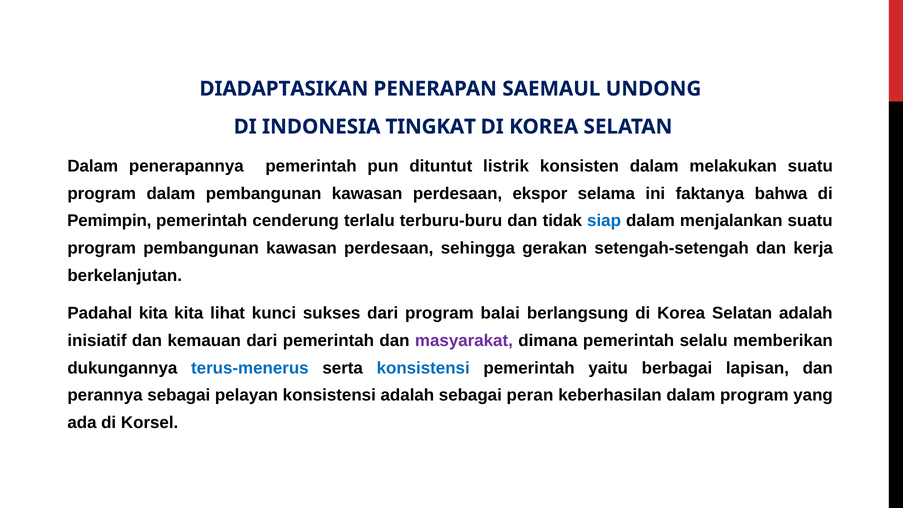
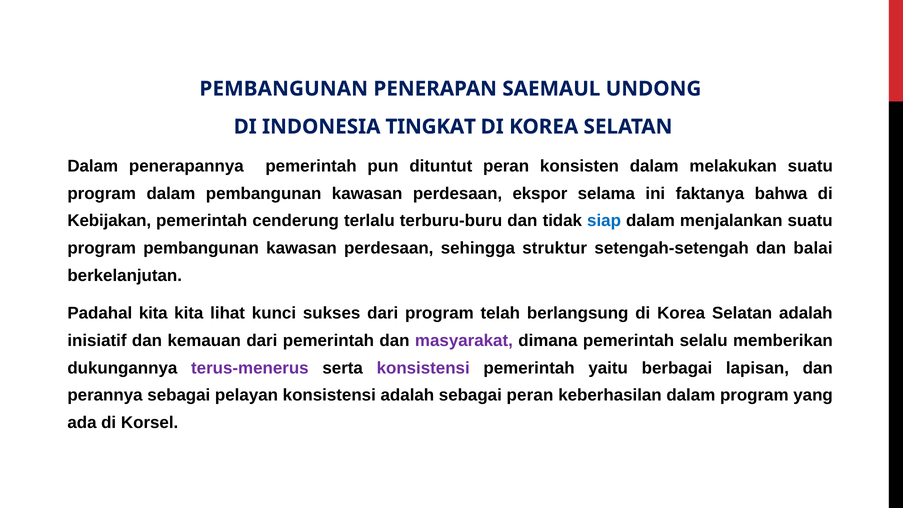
DIADAPTASIKAN: DIADAPTASIKAN -> PEMBANGUNAN (284, 89)
dituntut listrik: listrik -> peran (506, 166)
Pemimpin: Pemimpin -> Kebijakan (109, 221)
gerakan: gerakan -> struktur (555, 248)
kerja: kerja -> balai (813, 248)
balai: balai -> telah (500, 313)
terus-menerus colour: blue -> purple (250, 368)
konsistensi colour: blue -> purple (423, 368)
